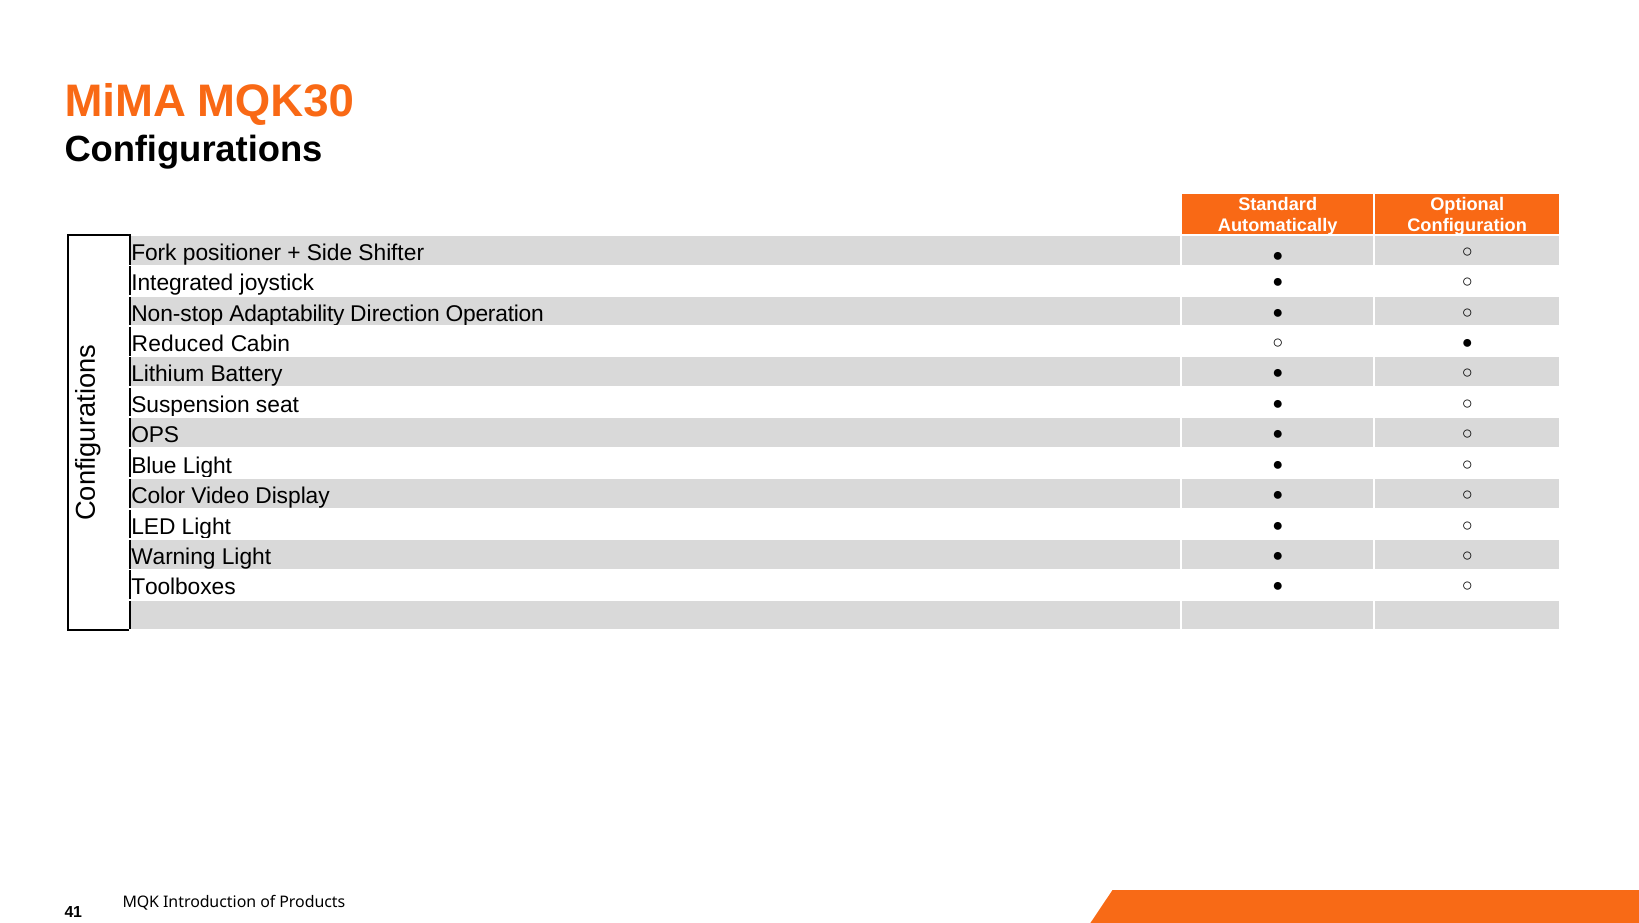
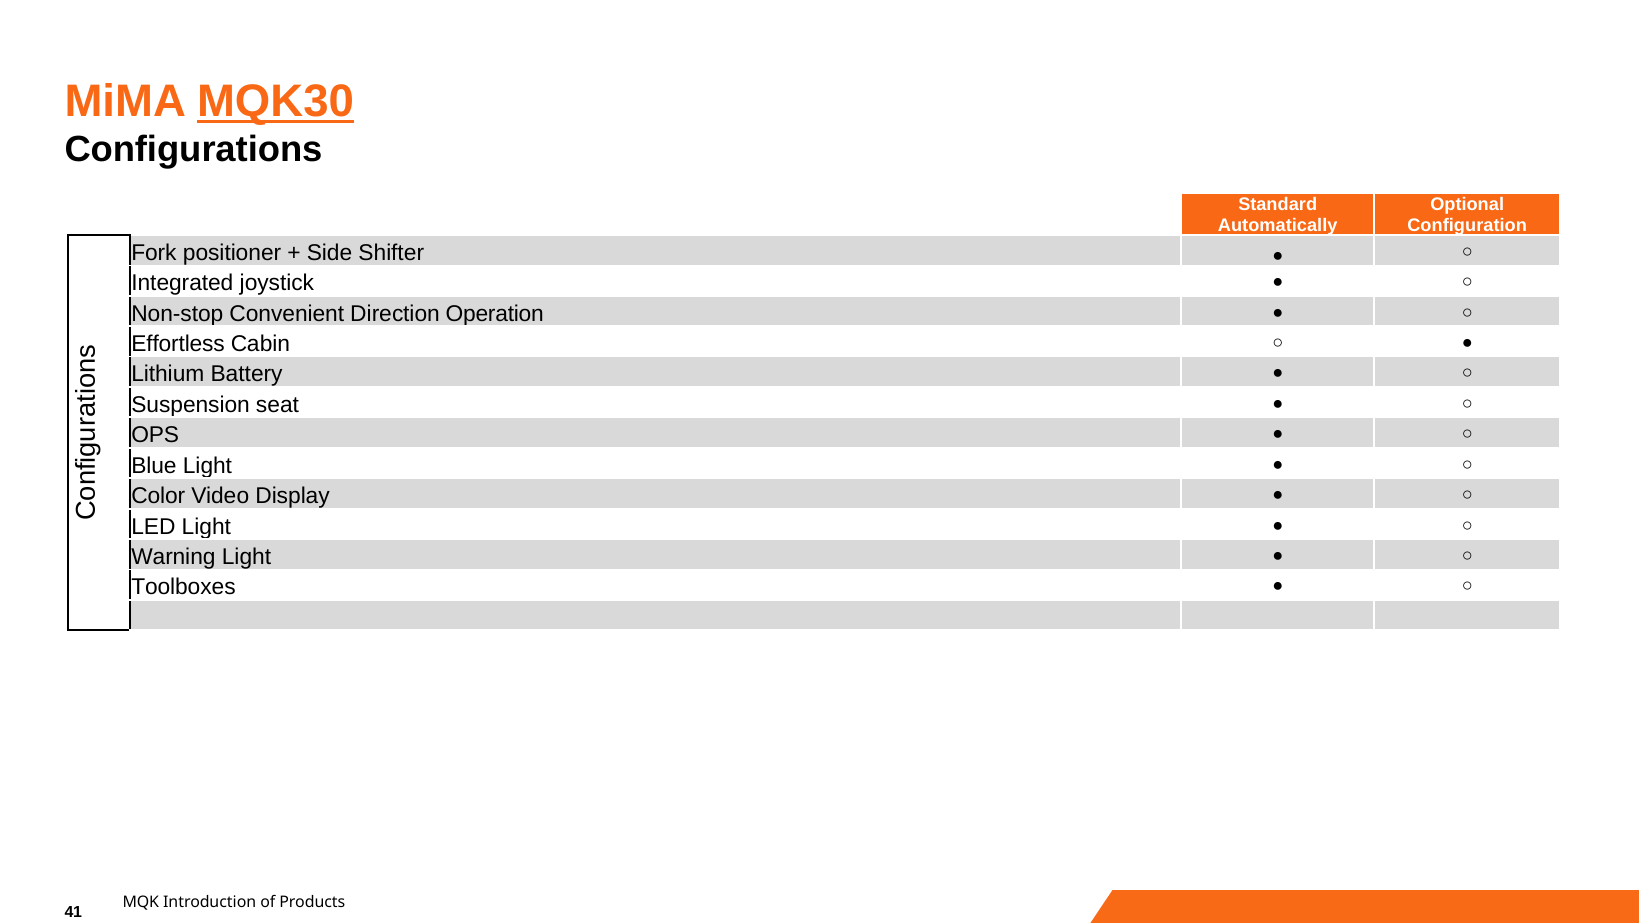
MQK30 underline: none -> present (276, 102)
Adaptability: Adaptability -> Convenient (287, 314)
Reduced: Reduced -> Effortless (178, 344)
